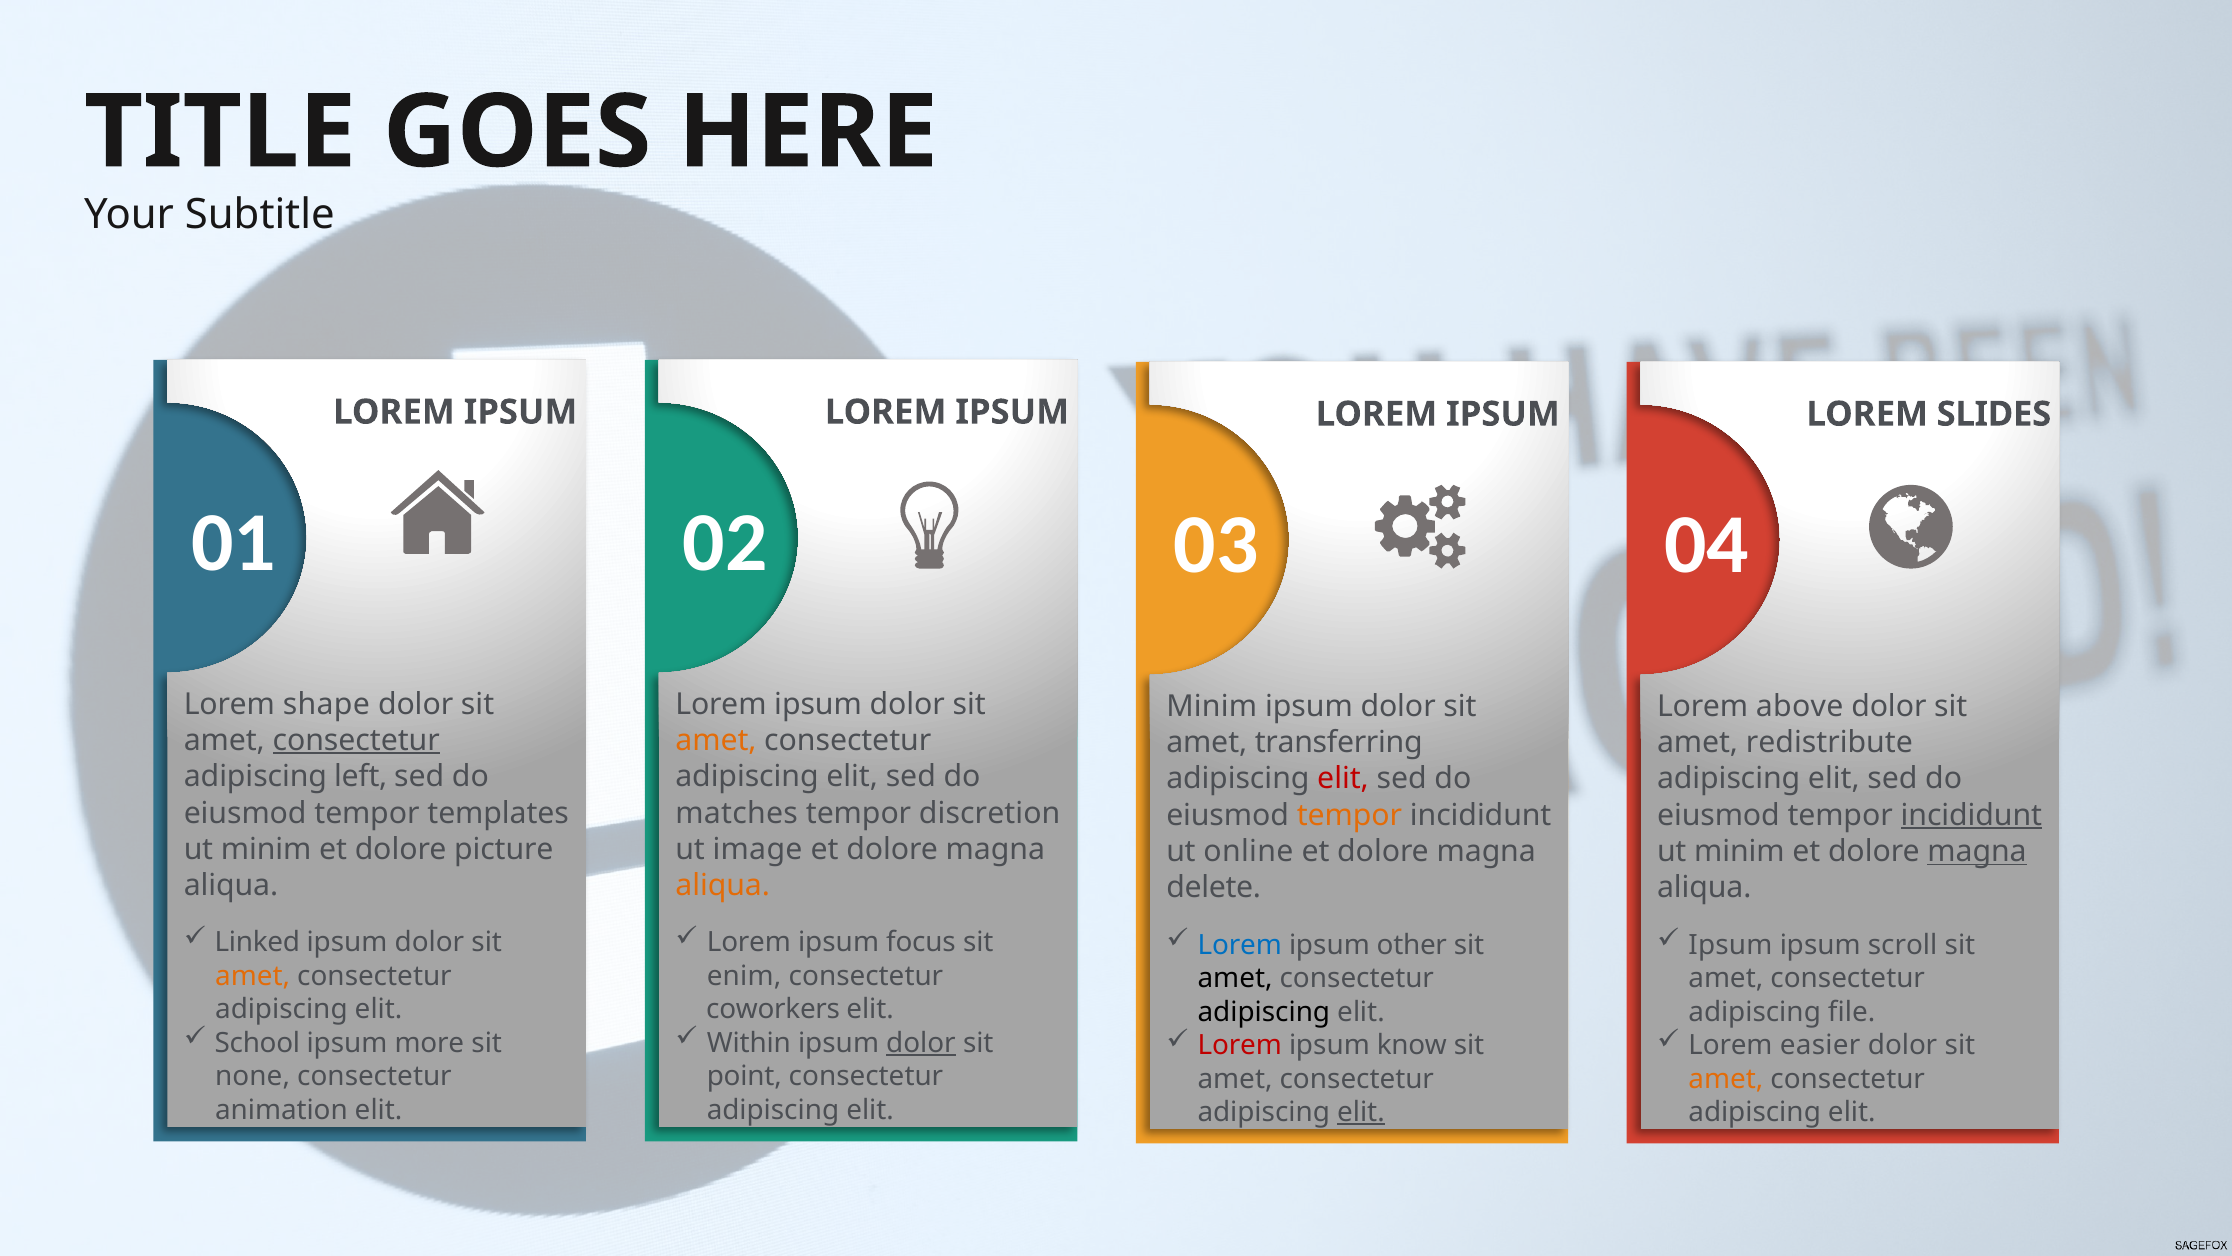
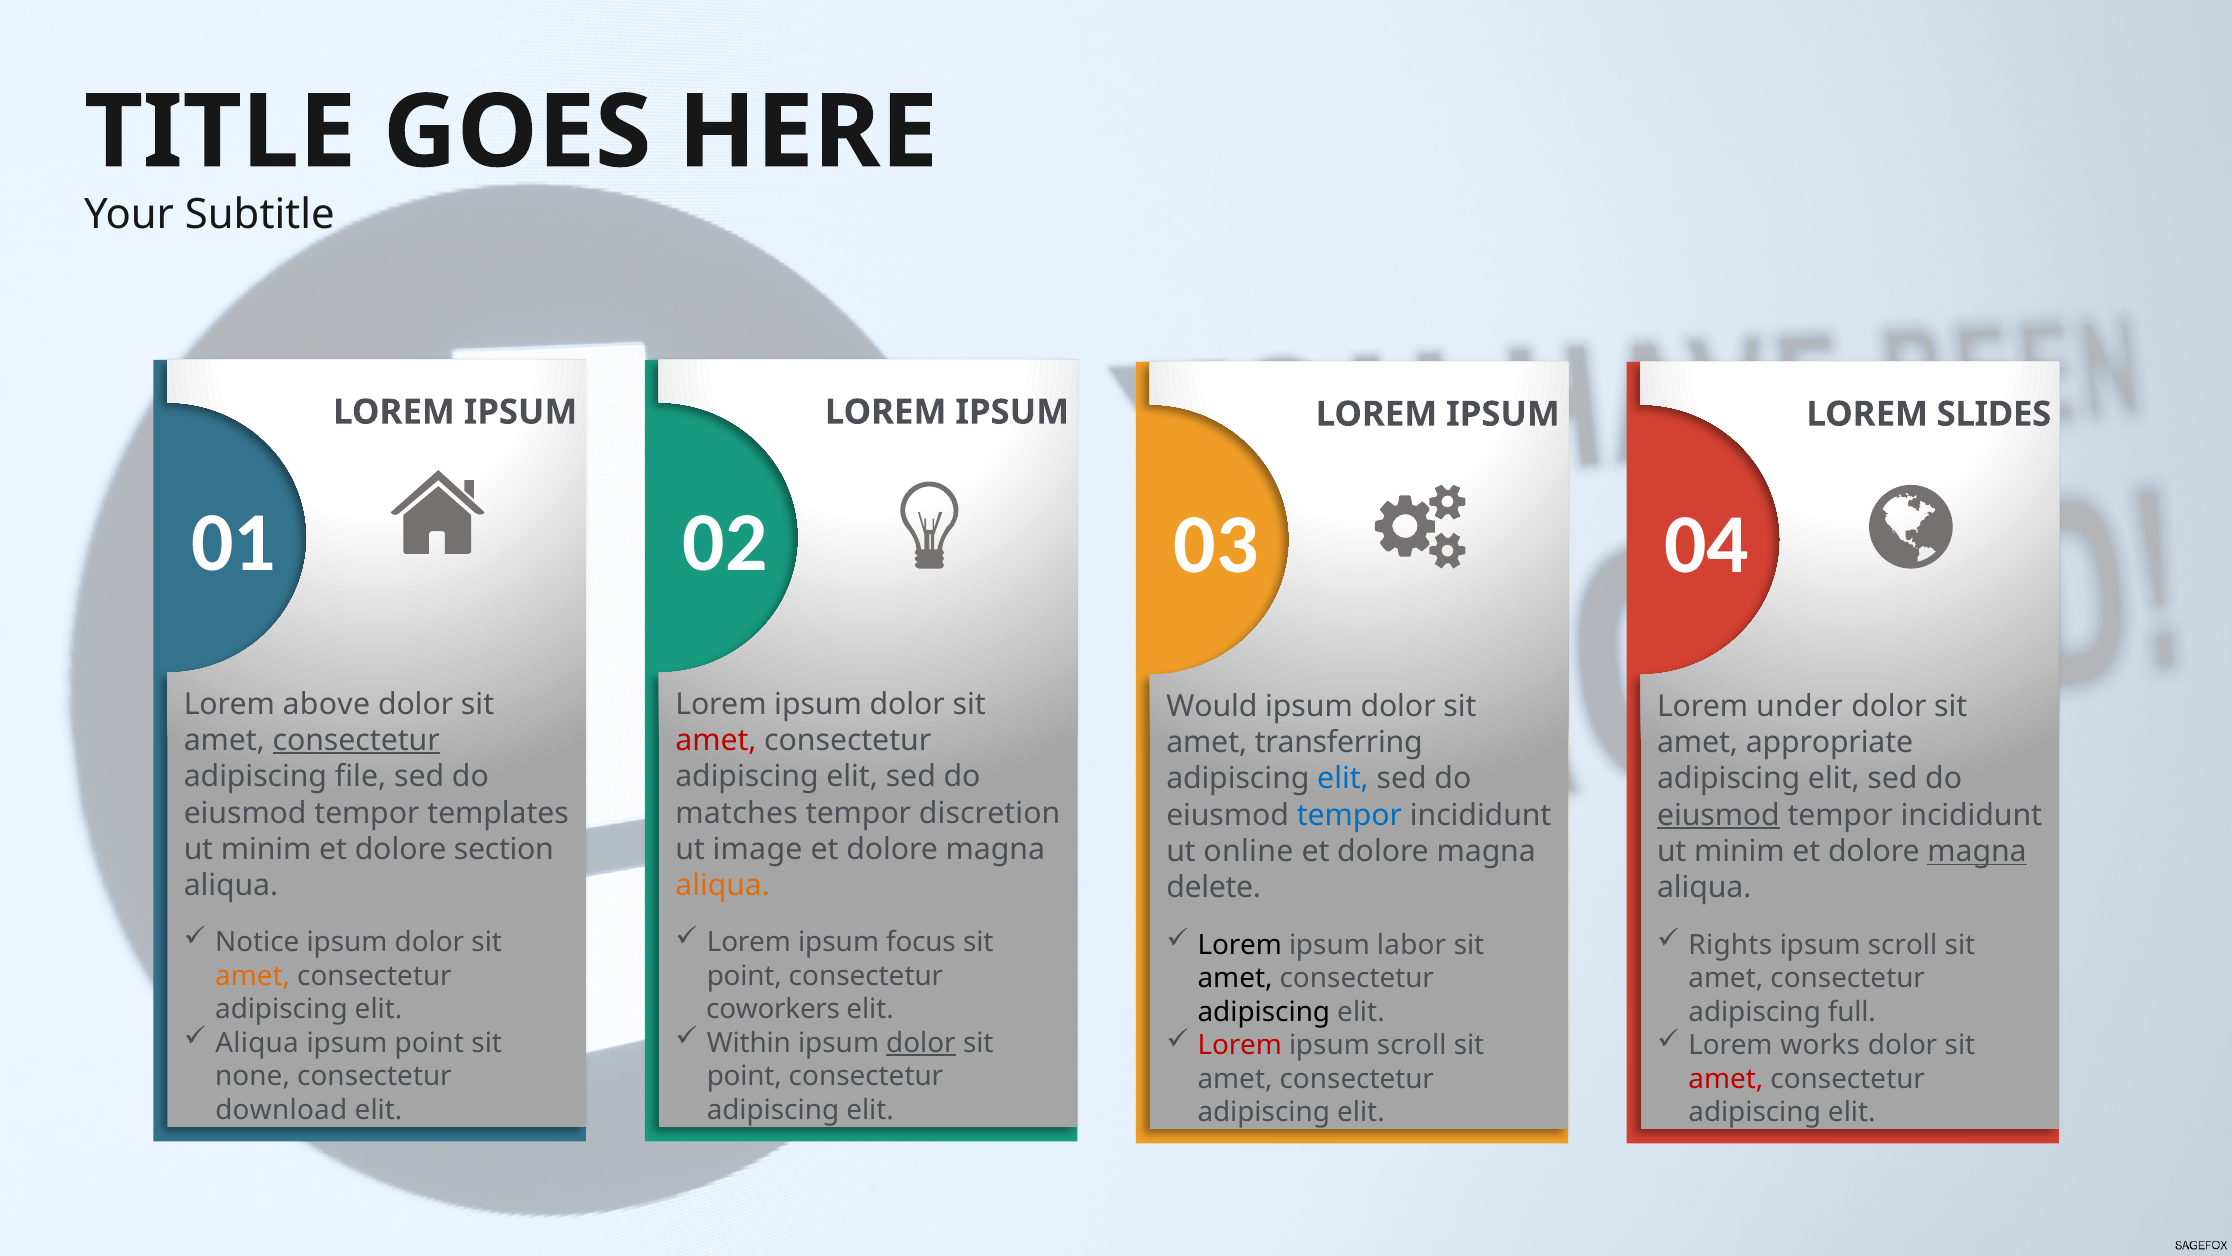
shape: shape -> above (326, 704)
Minim: Minim -> Would (1212, 706)
above: above -> under (1800, 706)
amet colour: orange -> red (716, 740)
redistribute: redistribute -> appropriate (1829, 742)
left: left -> file (361, 776)
elit colour: red -> blue (1343, 779)
tempor colour: orange -> blue (1349, 815)
eiusmod underline: none -> present (1718, 815)
incididunt underline: present -> none (1971, 815)
picture: picture -> section (504, 849)
Linked: Linked -> Notice (257, 942)
Lorem colour: blue -> black (1240, 944)
other: other -> labor (1412, 944)
Ipsum: Ipsum -> Rights (1730, 944)
enim: enim -> point (744, 976)
file: file -> full (1852, 1011)
School: School -> Aliqua (257, 1043)
ipsum more: more -> point (429, 1043)
know: know -> scroll (1412, 1045)
easier: easier -> works (1820, 1045)
amet colour: orange -> red (1726, 1078)
animation: animation -> download (281, 1110)
elit underline: present -> none (1361, 1112)
